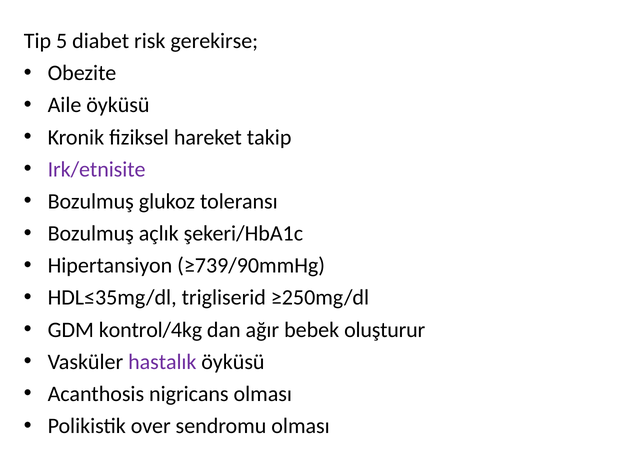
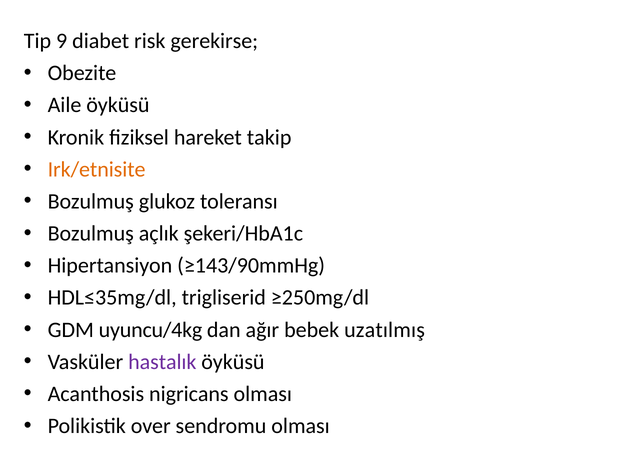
5: 5 -> 9 (62, 41)
Irk/etnisite colour: purple -> orange (97, 169)
≥739/90mmHg: ≥739/90mmHg -> ≥143/90mmHg (251, 266)
kontrol/4kg: kontrol/4kg -> uyuncu/4kg (151, 330)
oluşturur: oluşturur -> uzatılmış (385, 330)
